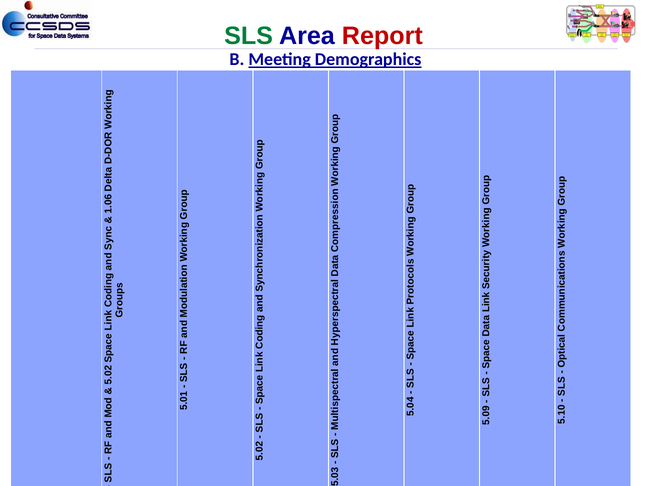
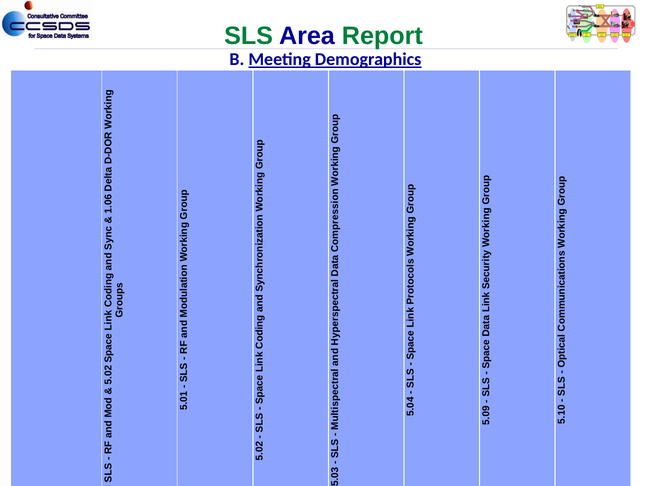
Report colour: red -> green (382, 36)
